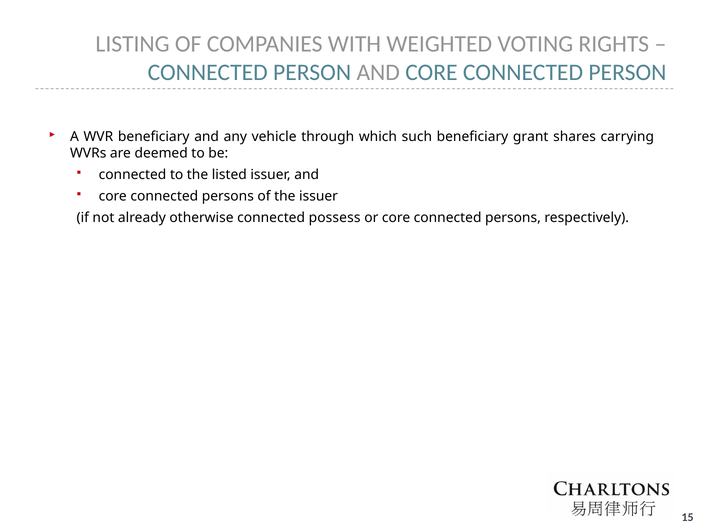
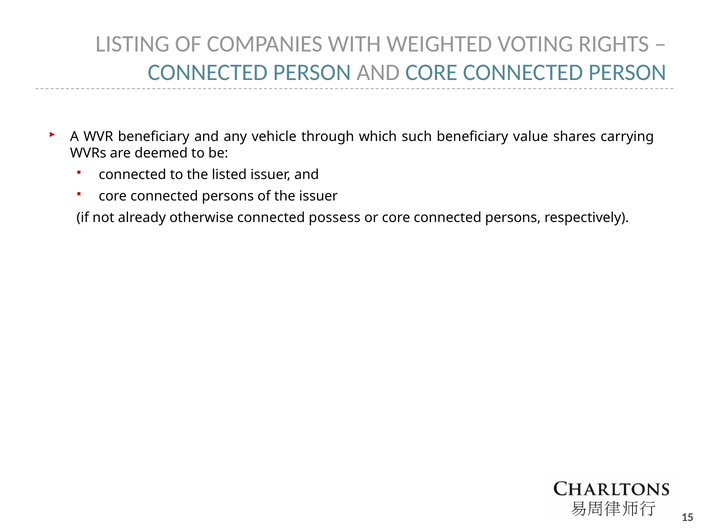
grant: grant -> value (531, 137)
